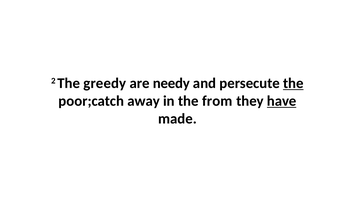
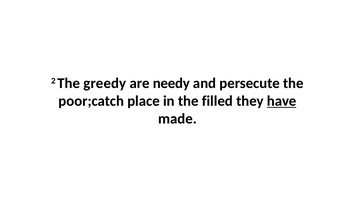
the underline: present -> none (293, 83)
away: away -> place (144, 101)
from: from -> filled (217, 101)
